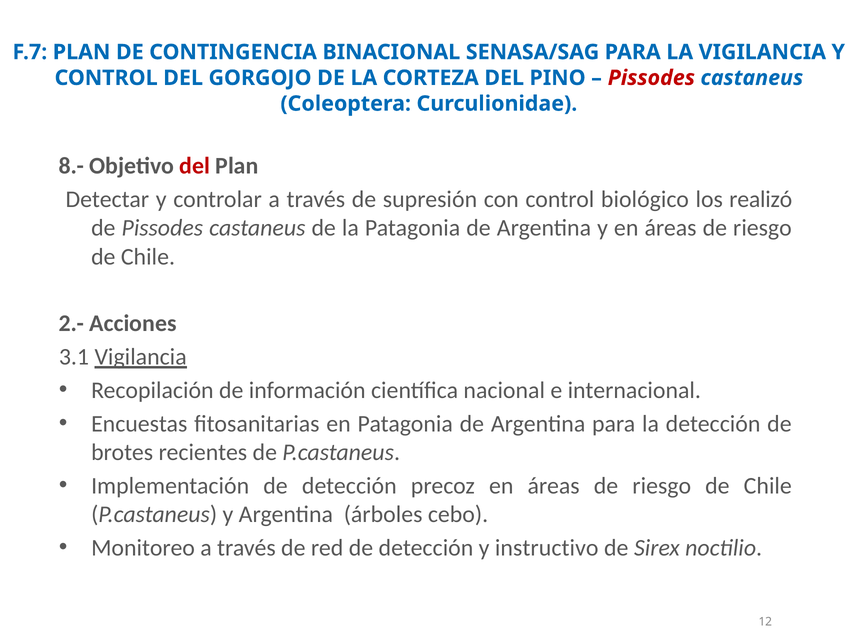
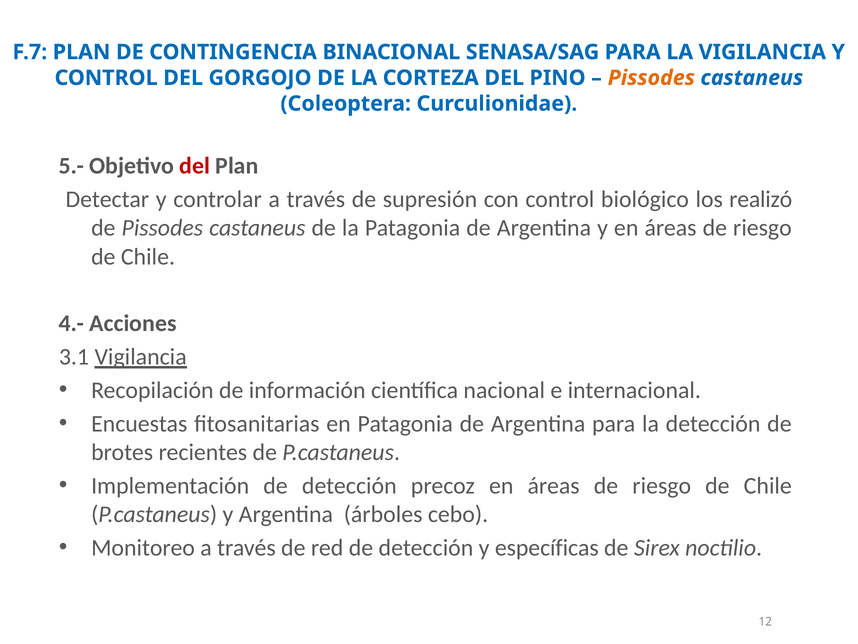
Pissodes colour: red -> orange (651, 78)
8.-: 8.- -> 5.- (71, 166)
2.-: 2.- -> 4.- (71, 323)
instructivo: instructivo -> específicas (547, 547)
